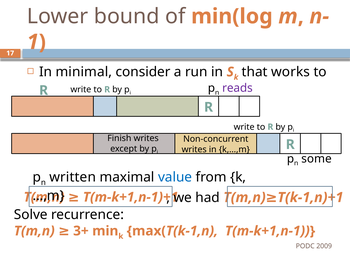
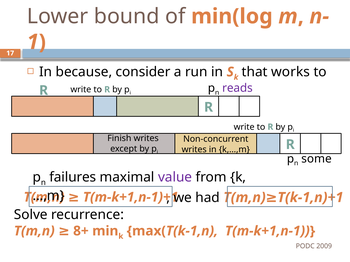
minimal: minimal -> because (84, 72)
written: written -> failures (73, 177)
value colour: blue -> purple (175, 177)
3+: 3+ -> 8+ (81, 231)
